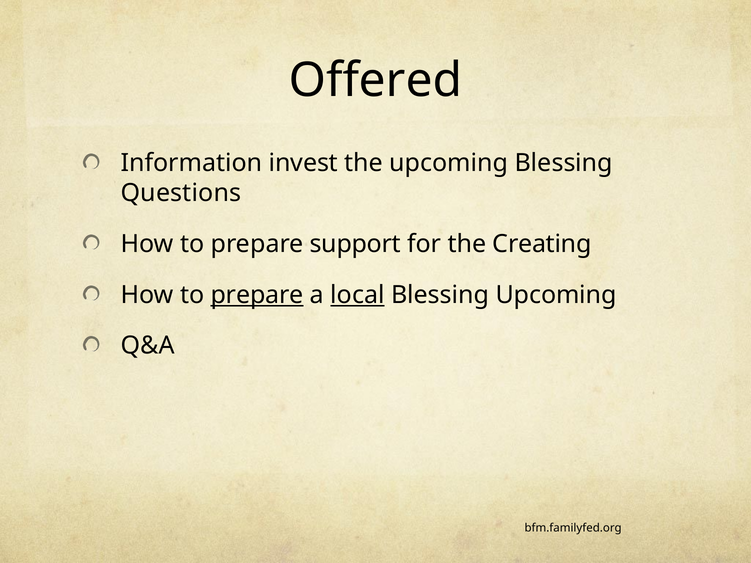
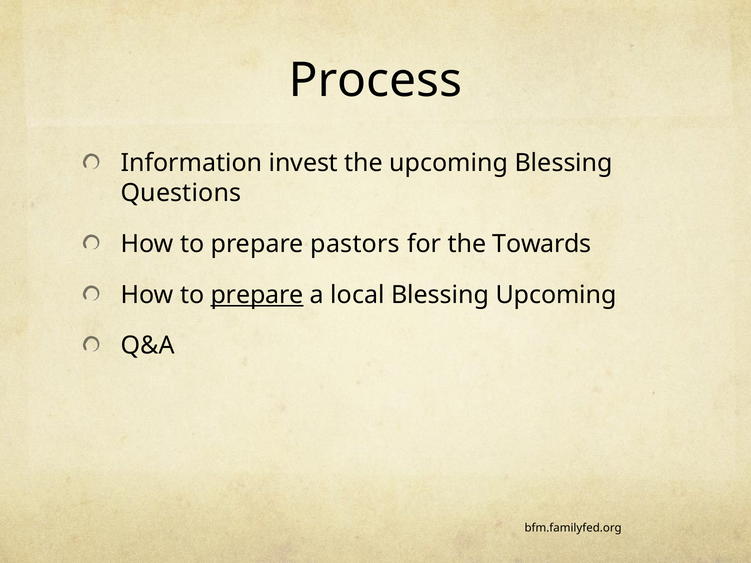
Offered: Offered -> Process (375, 80)
support: support -> pastors (355, 244)
Creating: Creating -> Towards (542, 244)
local underline: present -> none (358, 295)
